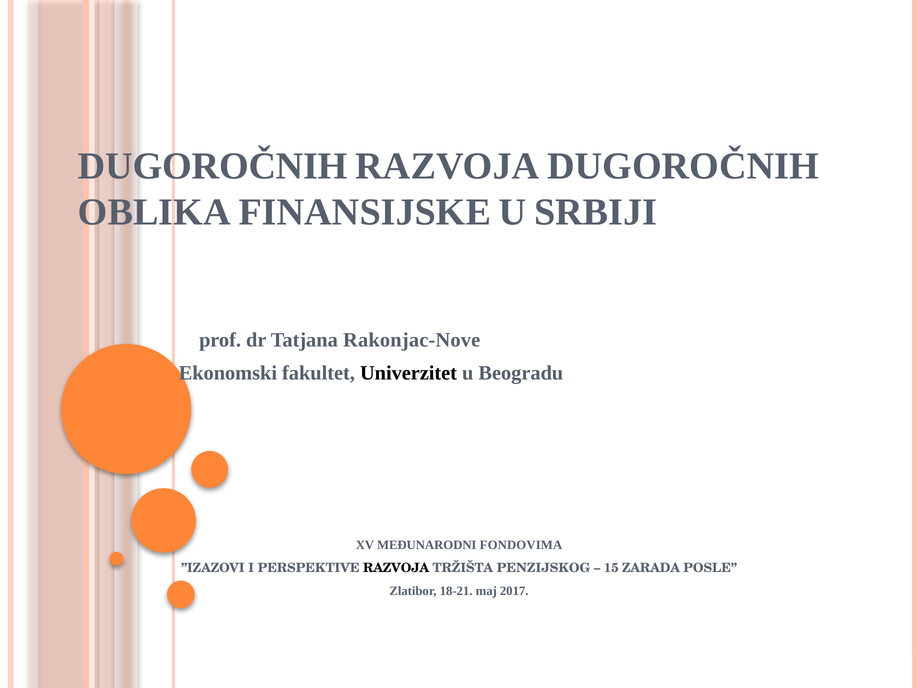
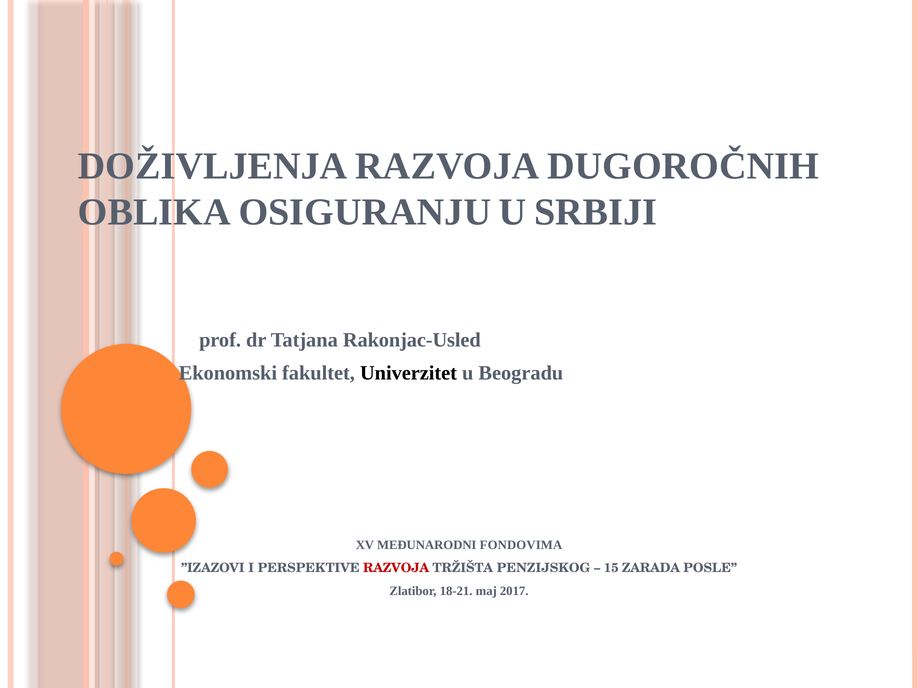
DUGOROČNIH: DUGOROČNIH -> DOŽIVLJENJA (213, 166)
FINANSIJSKE: FINANSIJSKE -> OSIGURANJU (365, 212)
Rakonjac-Nove: Rakonjac-Nove -> Rakonjac-Usled (412, 340)
RAZVOJA colour: black -> red (396, 568)
